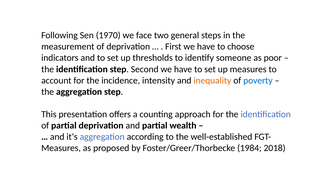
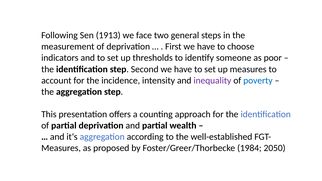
1970: 1970 -> 1913 (108, 35)
inequality colour: orange -> purple (212, 80)
2018: 2018 -> 2050 (275, 148)
